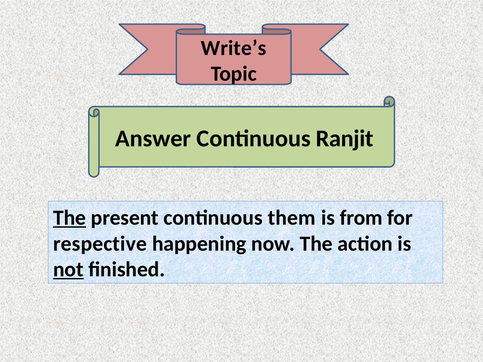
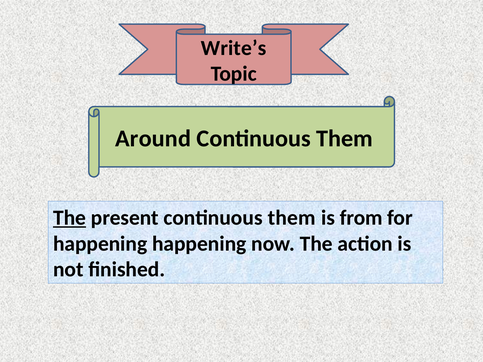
Answer: Answer -> Around (153, 139)
Ranjit: Ranjit -> Them (344, 139)
respective: respective -> happening (100, 244)
not underline: present -> none (68, 270)
